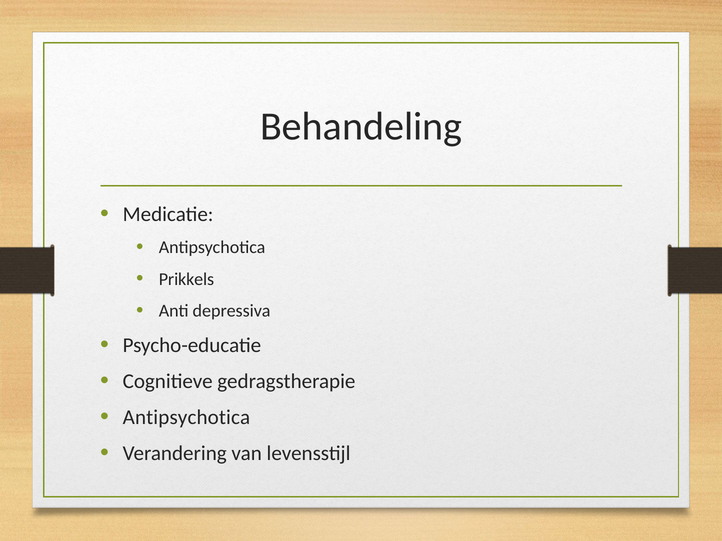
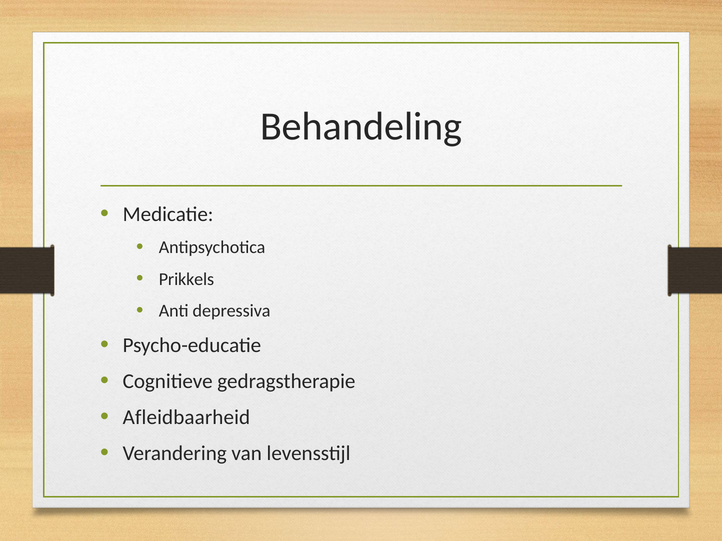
Antipsychotica: Antipsychotica -> Afleidbaarheid (186, 418)
